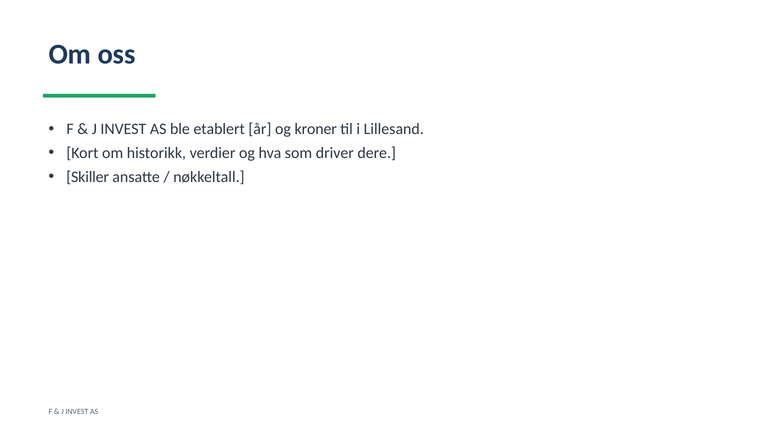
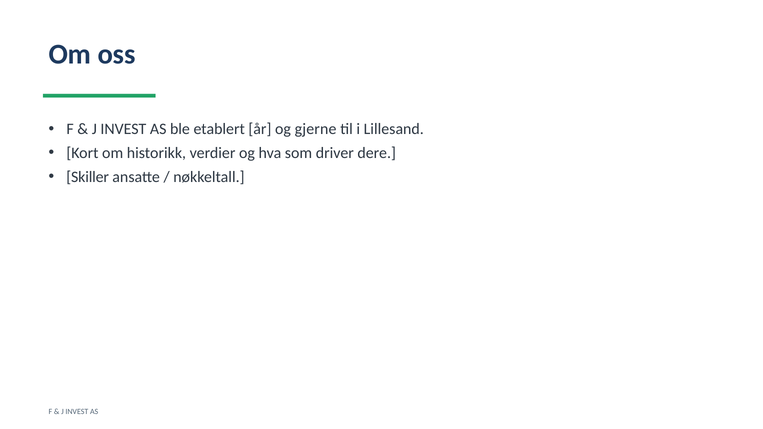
kroner: kroner -> gjerne (316, 129)
